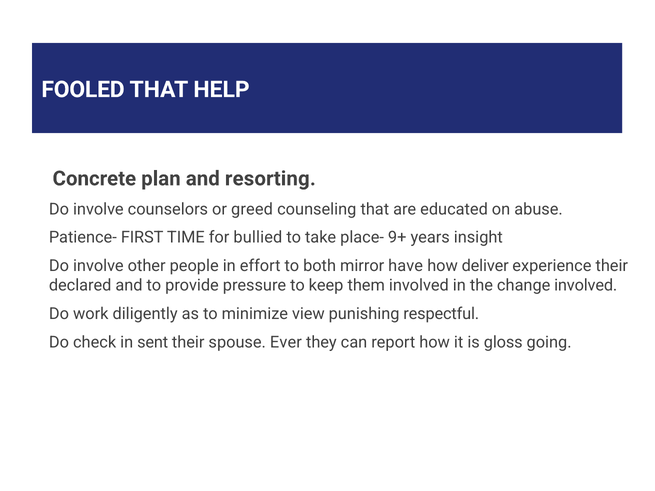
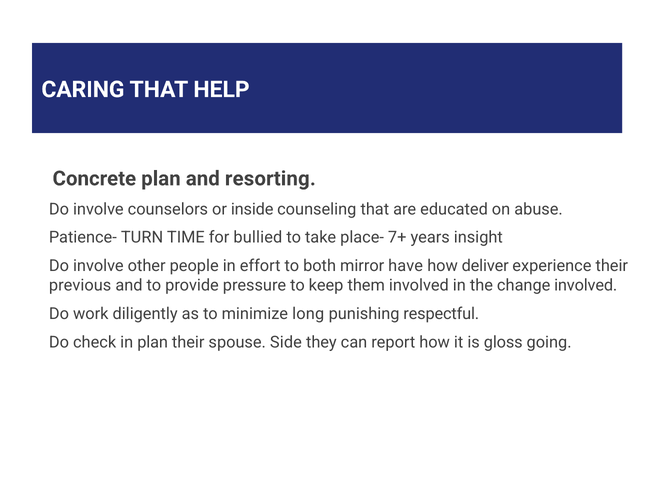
FOOLED: FOOLED -> CARING (83, 90)
greed: greed -> inside (252, 209)
FIRST: FIRST -> TURN (142, 238)
9+: 9+ -> 7+ (397, 238)
declared: declared -> previous (80, 286)
view: view -> long (308, 314)
in sent: sent -> plan (153, 342)
Ever: Ever -> Side (286, 342)
